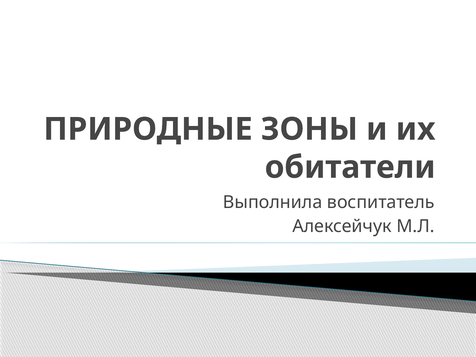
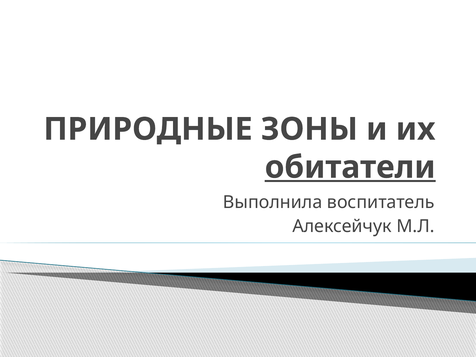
обитатели underline: none -> present (350, 167)
